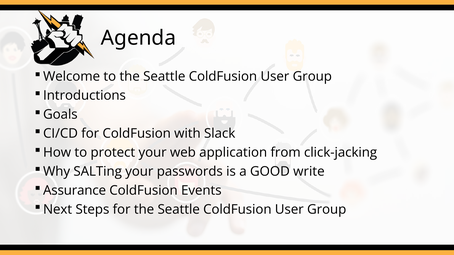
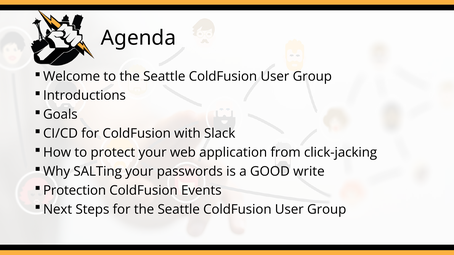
Assurance: Assurance -> Protection (75, 191)
